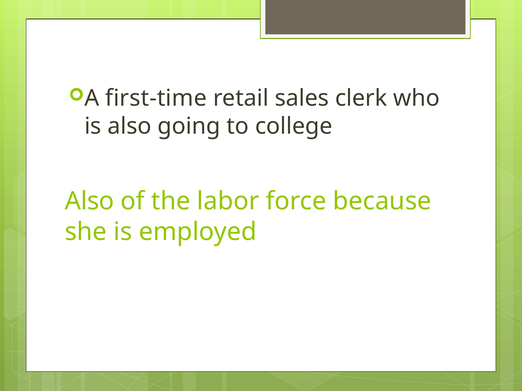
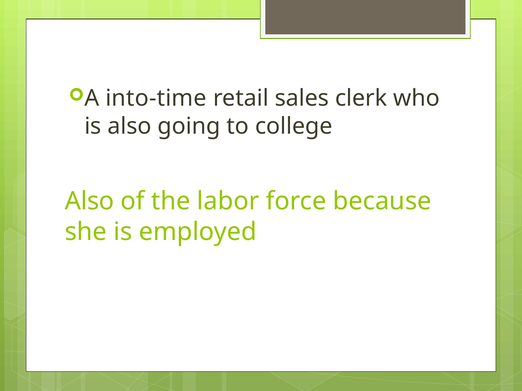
first-time: first-time -> into-time (156, 98)
